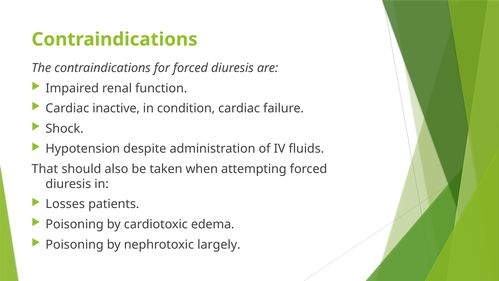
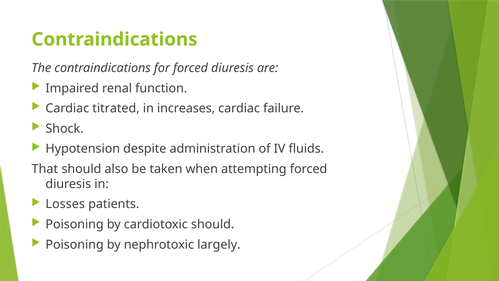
inactive: inactive -> titrated (116, 108)
condition: condition -> increases (186, 108)
cardiotoxic edema: edema -> should (213, 224)
